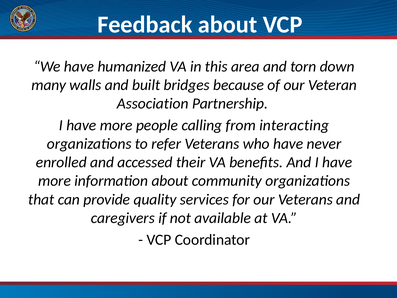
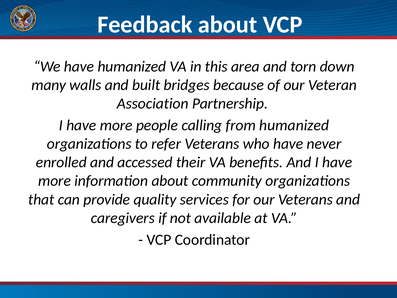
from interacting: interacting -> humanized (294, 125)
